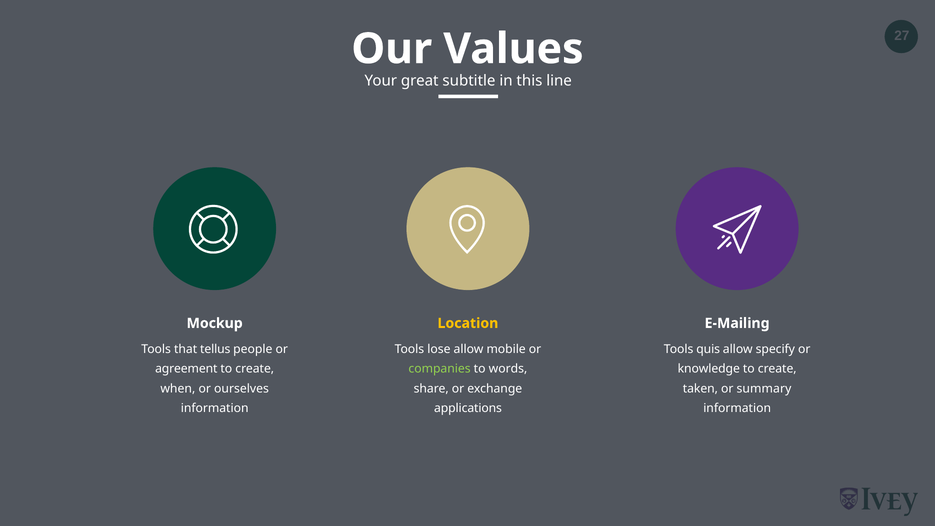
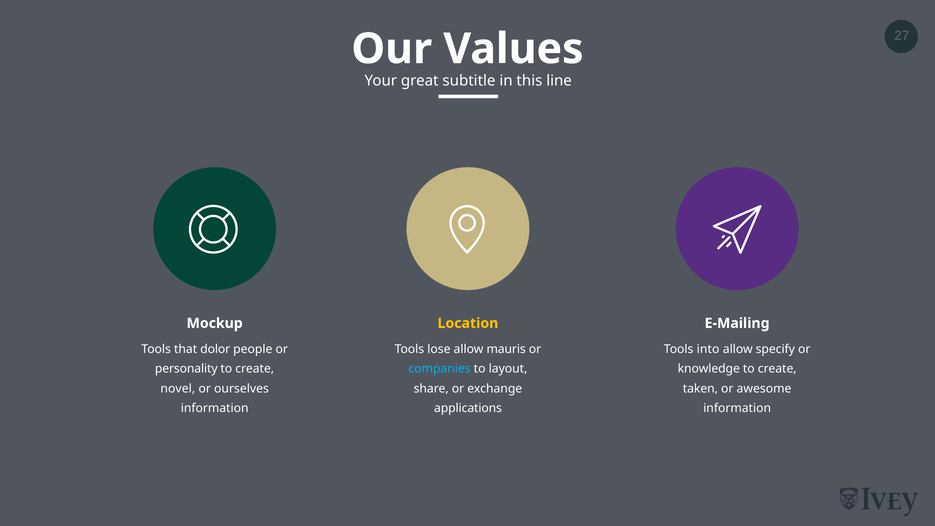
tellus: tellus -> dolor (215, 349)
mobile: mobile -> mauris (506, 349)
quis: quis -> into (708, 349)
agreement: agreement -> personality (186, 369)
companies colour: light green -> light blue (440, 369)
words: words -> layout (508, 369)
when: when -> novel (178, 389)
summary: summary -> awesome (764, 389)
